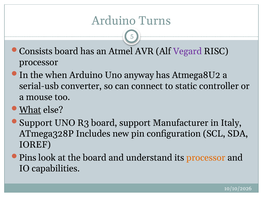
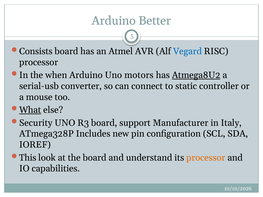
Turns: Turns -> Better (155, 21)
Vegard colour: purple -> blue (187, 51)
anyway: anyway -> motors (139, 75)
Atmega8U2 underline: none -> present (196, 75)
Support: Support -> Security (36, 123)
Pins: Pins -> This (28, 158)
